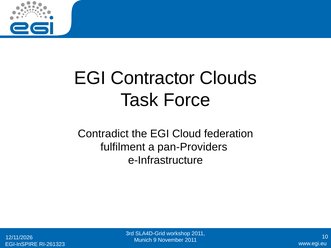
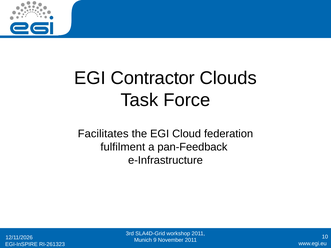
Contradict: Contradict -> Facilitates (103, 134)
pan-Providers: pan-Providers -> pan-Feedback (192, 147)
